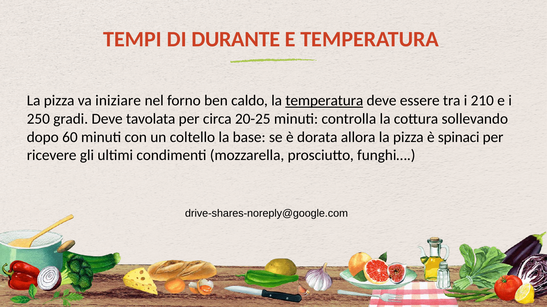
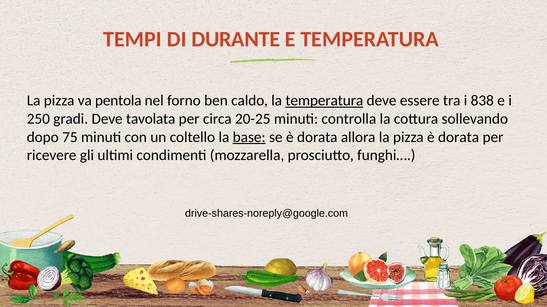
iniziare: iniziare -> pentola (118, 101)
210: 210 -> 838 (482, 101)
60: 60 -> 75 (70, 137)
base underline: none -> present (249, 137)
pizza è spinaci: spinaci -> dorata (459, 137)
